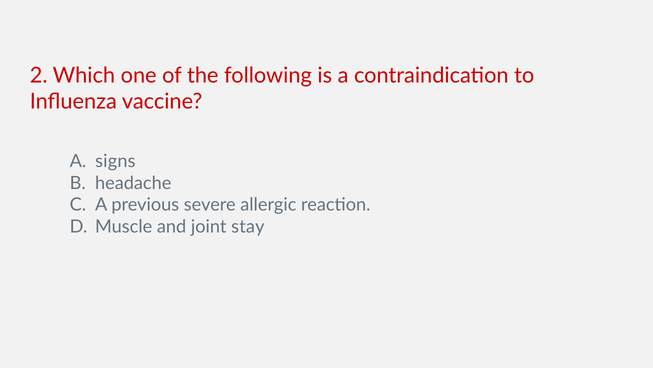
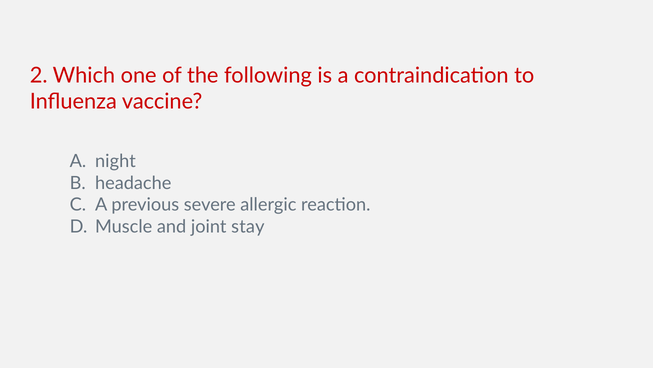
signs: signs -> night (115, 161)
